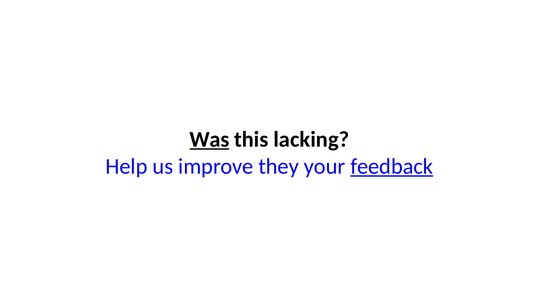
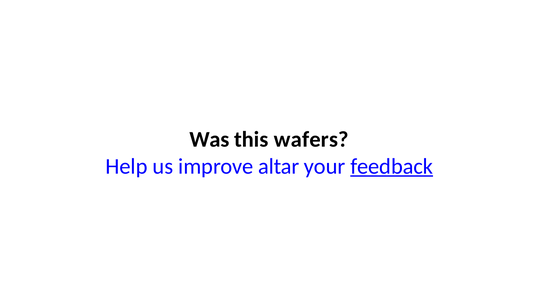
Was underline: present -> none (209, 139)
lacking: lacking -> wafers (311, 139)
they: they -> altar (279, 166)
